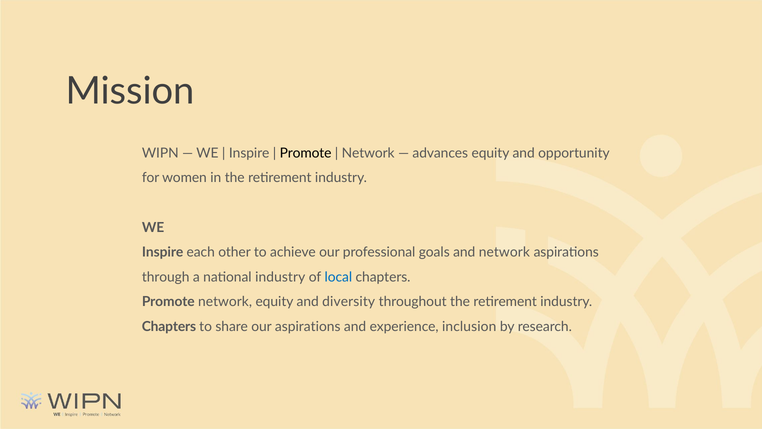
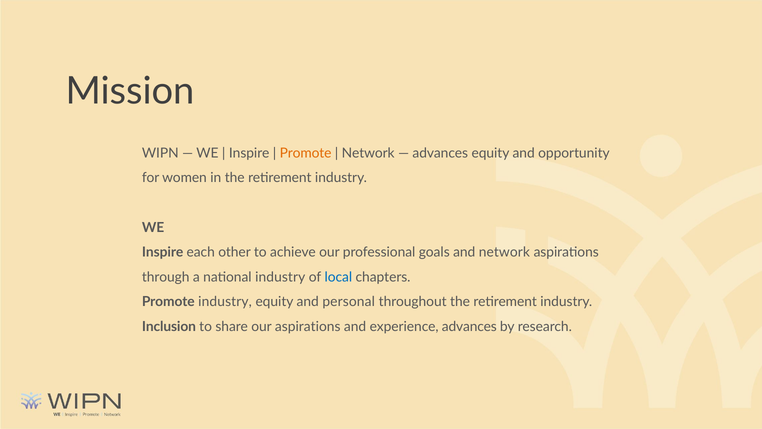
Promote colour: black -> orange (306, 153)
Promote network: network -> industry (225, 302)
diversity: diversity -> personal (349, 302)
Chapters: Chapters -> Inclusion (169, 326)
experience inclusion: inclusion -> advances (469, 326)
